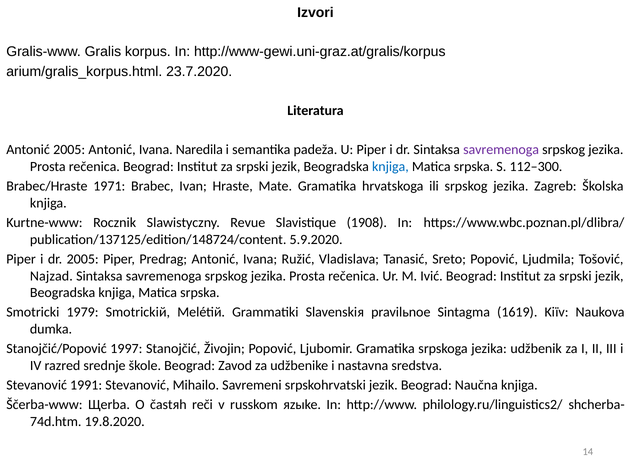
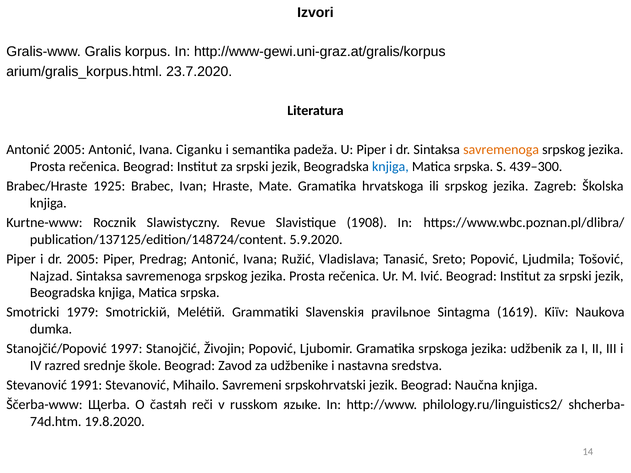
Naredila: Naredila -> Ciganku (199, 150)
savremenoga colour: purple -> orange (501, 150)
112–300: 112–300 -> 439–300 (536, 167)
1971: 1971 -> 1925 (109, 186)
